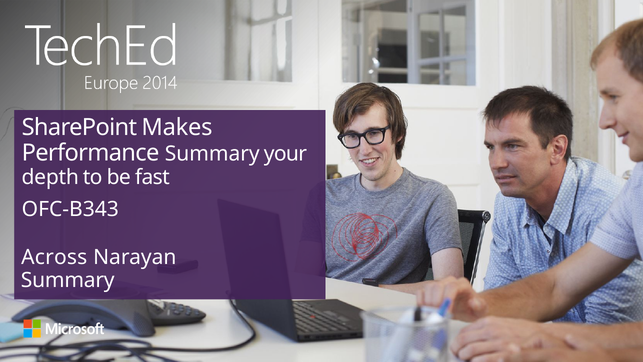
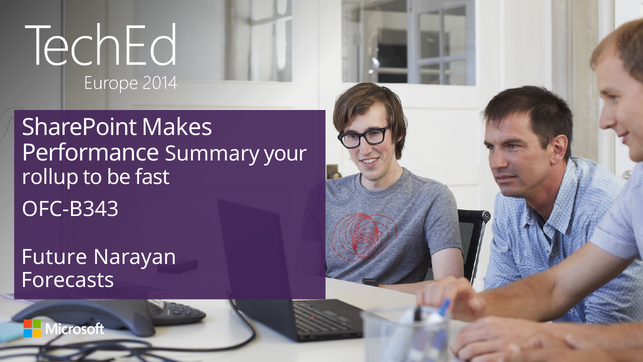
depth: depth -> rollup (50, 177)
Across: Across -> Future (54, 257)
Summary: Summary -> Forecasts (68, 280)
